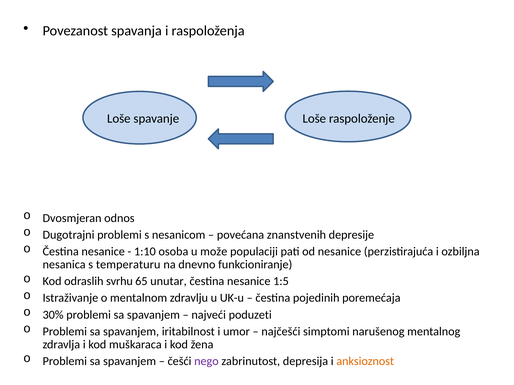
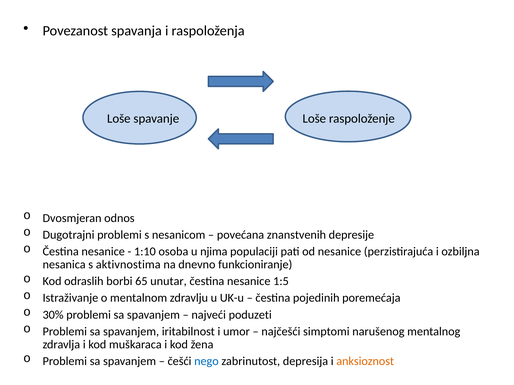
može: može -> njima (214, 252)
temperaturu: temperaturu -> aktivnostima (128, 265)
svrhu: svrhu -> borbi (119, 282)
nego colour: purple -> blue (206, 362)
